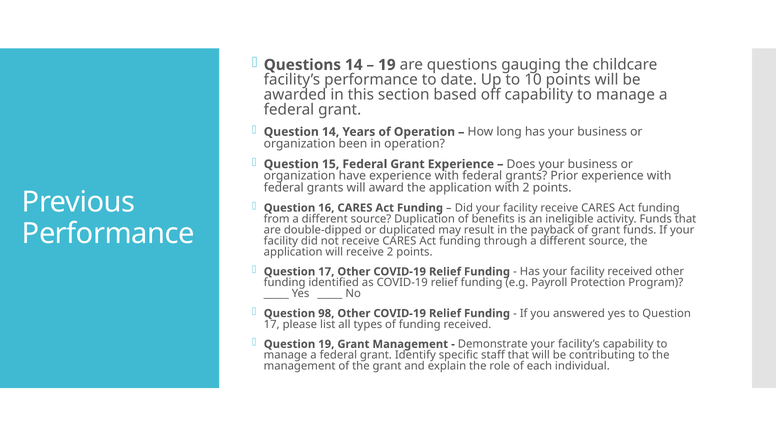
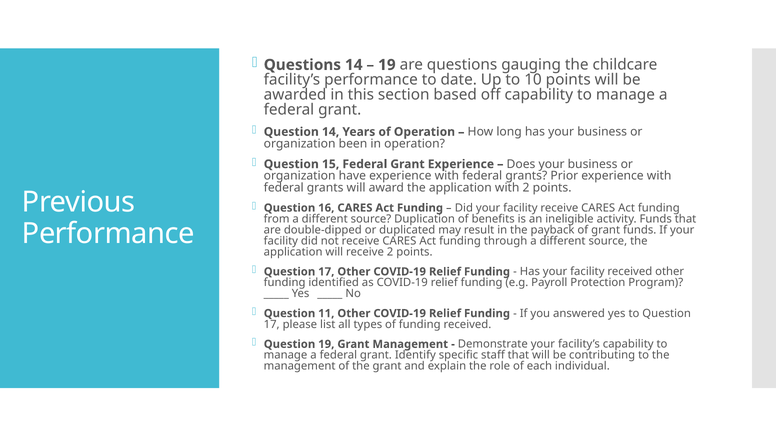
98: 98 -> 11 (326, 313)
